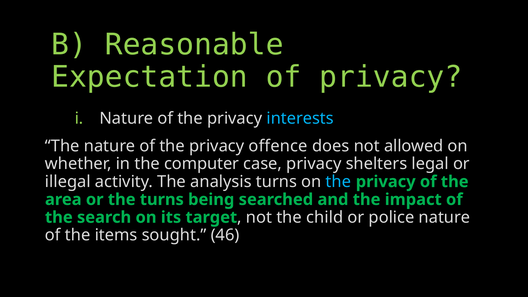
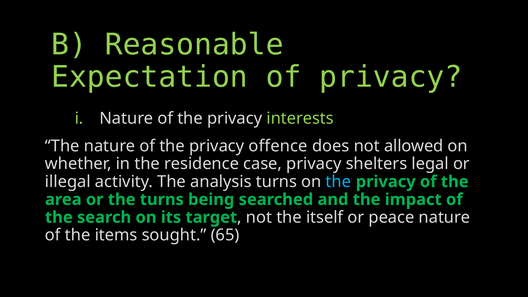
interests colour: light blue -> light green (300, 118)
computer: computer -> residence (202, 164)
child: child -> itself (325, 217)
police: police -> peace (391, 217)
46: 46 -> 65 (225, 235)
